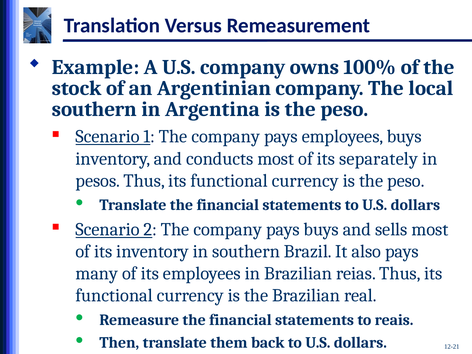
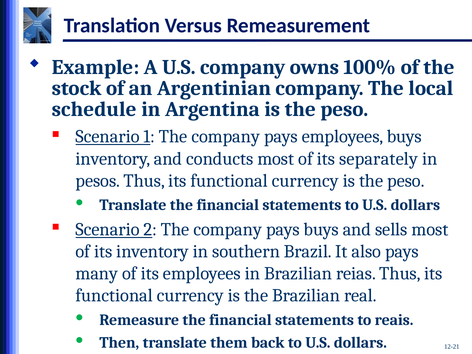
southern: southern -> schedule (94, 109)
